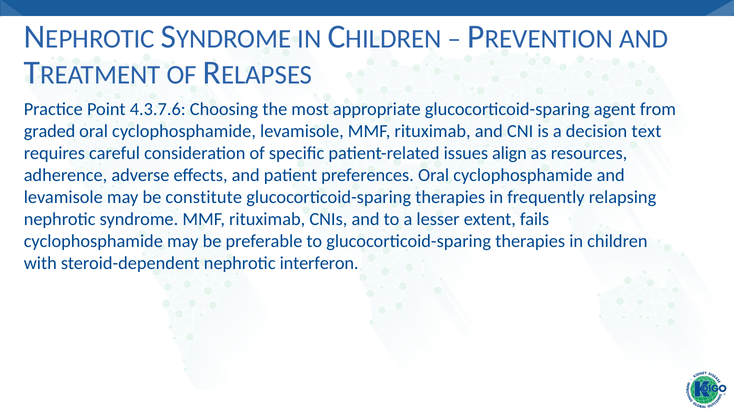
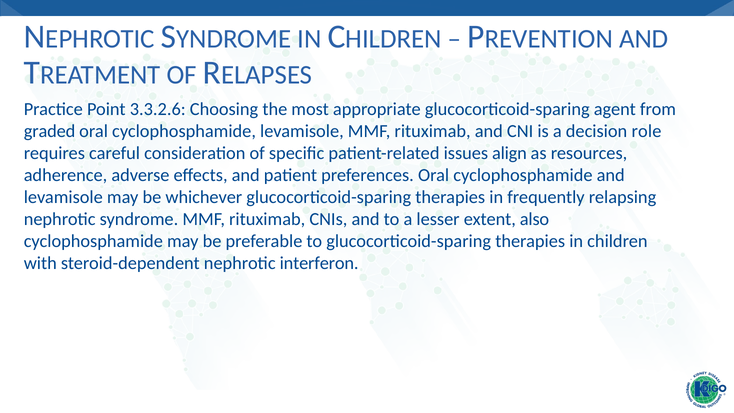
4.3.7.6: 4.3.7.6 -> 3.3.2.6 (158, 109)
text: text -> role (647, 131)
constitute: constitute -> whichever (204, 197)
fails: fails -> also (535, 219)
